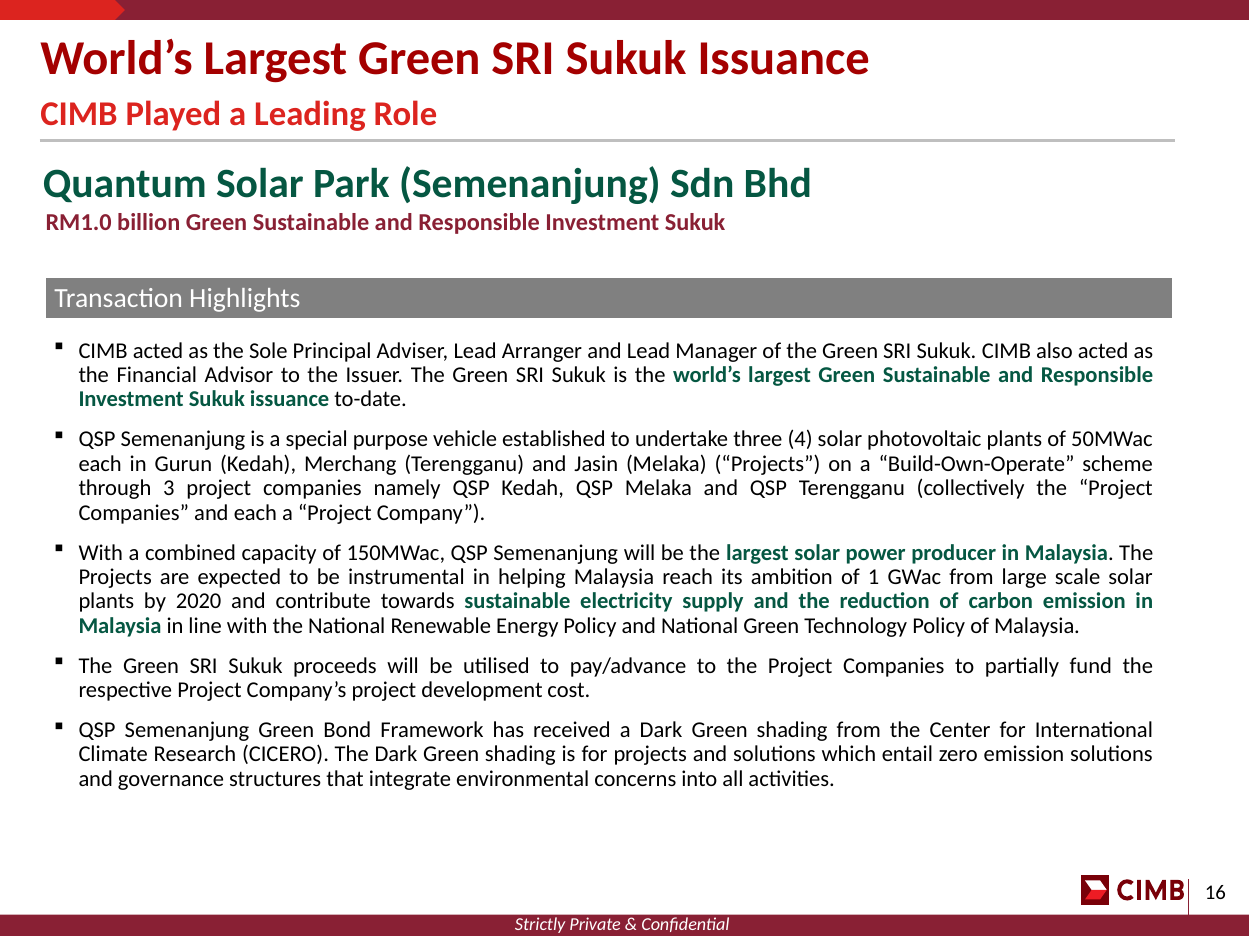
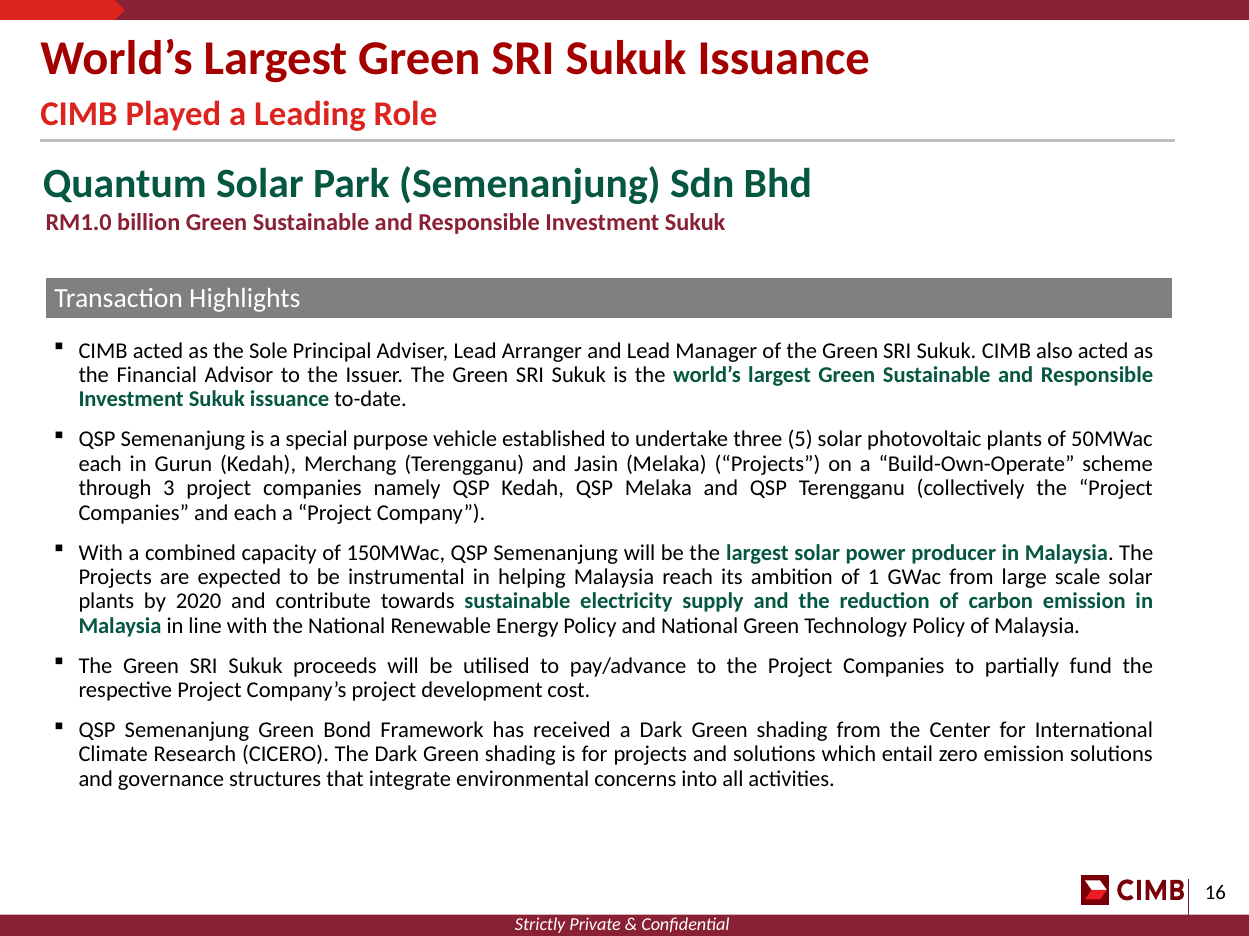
4: 4 -> 5 (800, 440)
